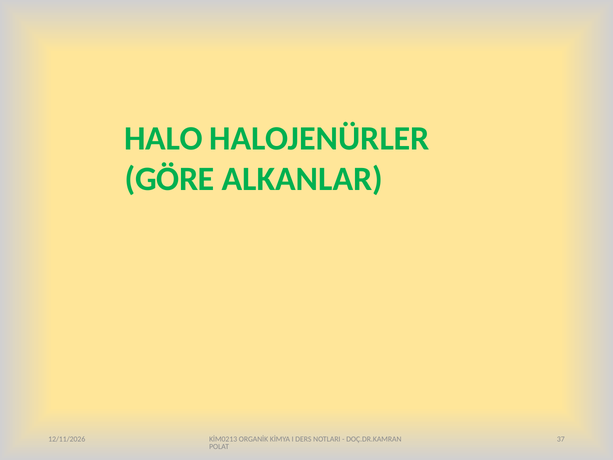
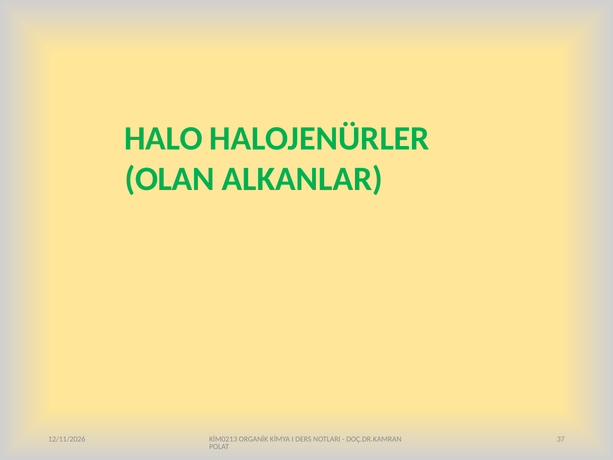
GÖRE: GÖRE -> OLAN (170, 179)
